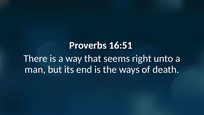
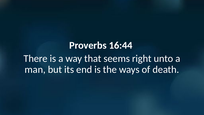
16:51: 16:51 -> 16:44 (121, 45)
